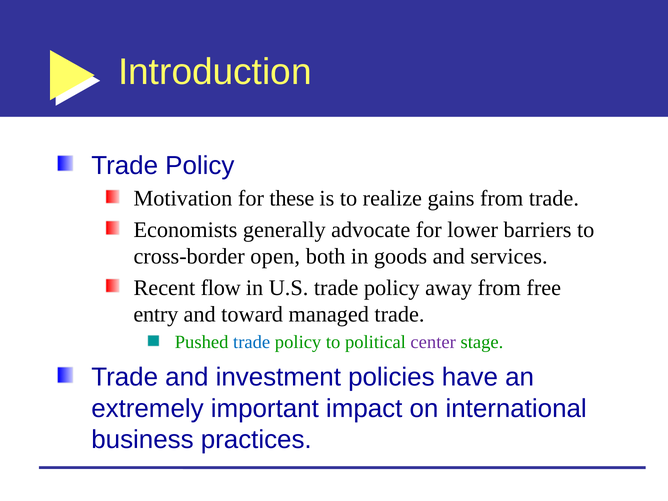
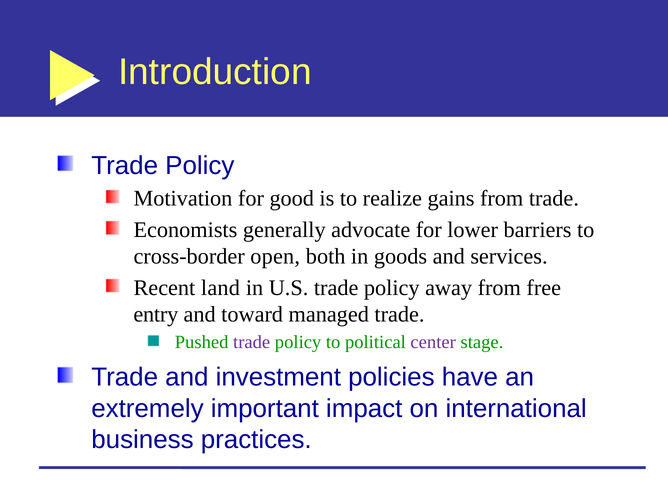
these: these -> good (292, 199)
flow: flow -> land (220, 288)
trade colour: blue -> purple (252, 342)
